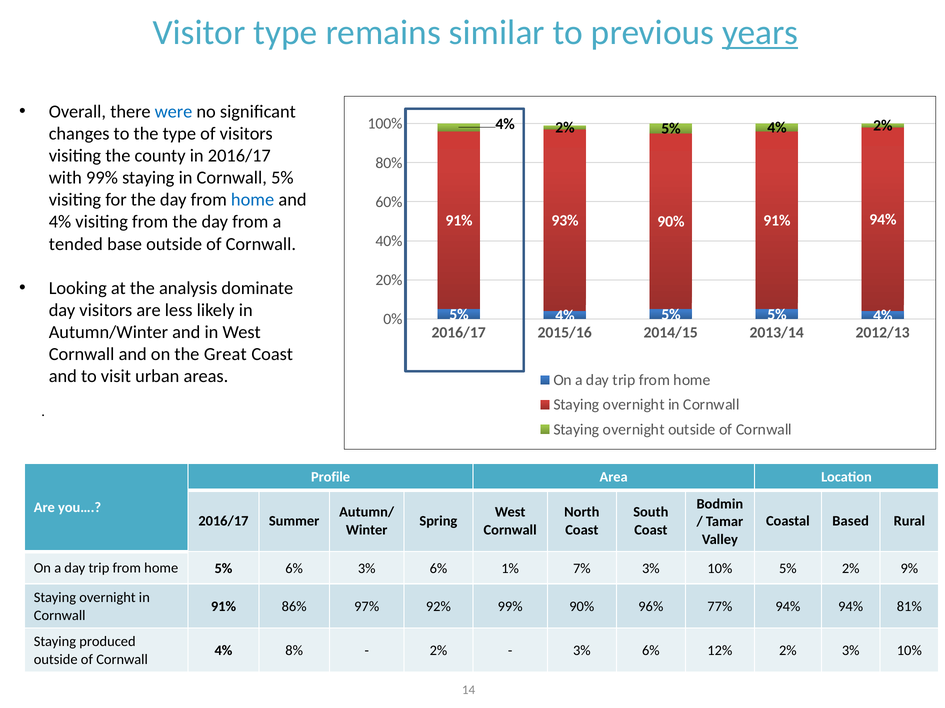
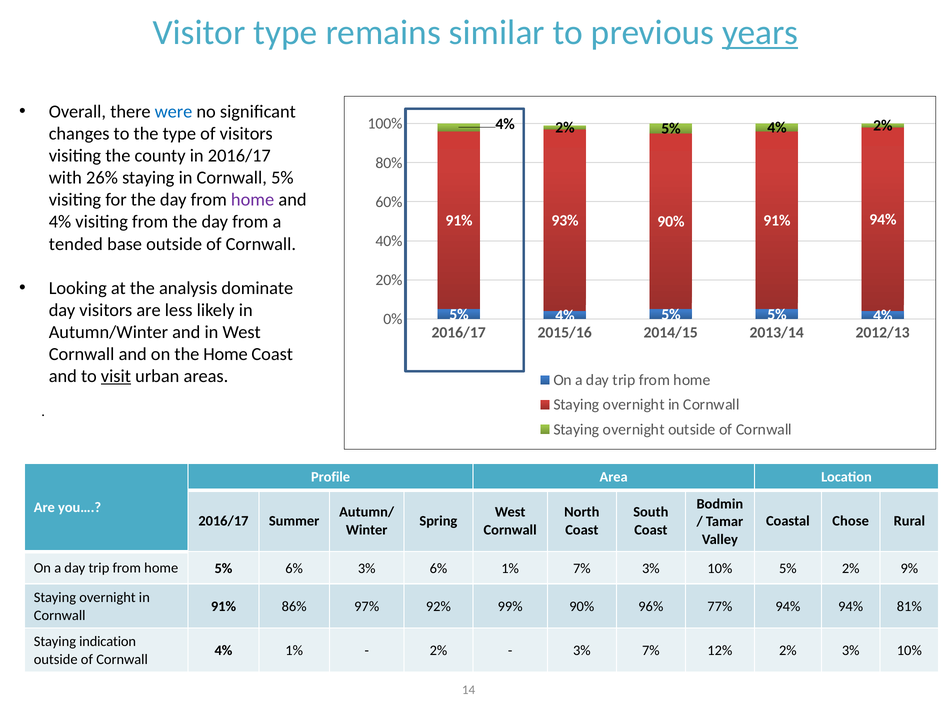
with 99%: 99% -> 26% (102, 178)
home colour: blue -> purple (253, 200)
the Great: Great -> Home (226, 355)
visit underline: none -> present (116, 377)
Based: Based -> Chose (851, 522)
produced: produced -> indication (108, 642)
4% 8%: 8% -> 1% (294, 651)
6%: 6% -> 7% (651, 651)
